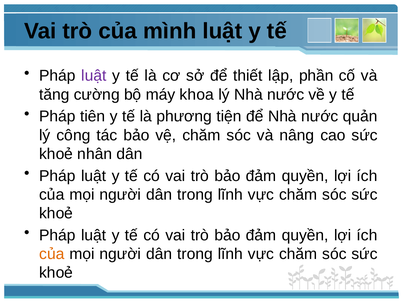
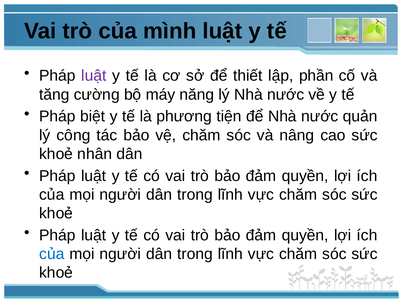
khoa: khoa -> năng (197, 94)
tiên: tiên -> biệt (93, 116)
của colour: orange -> blue (52, 254)
